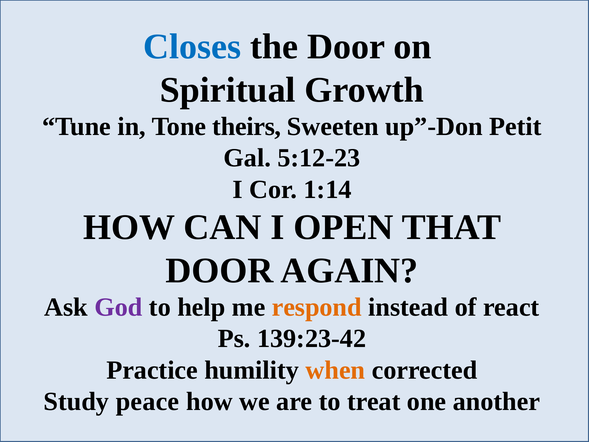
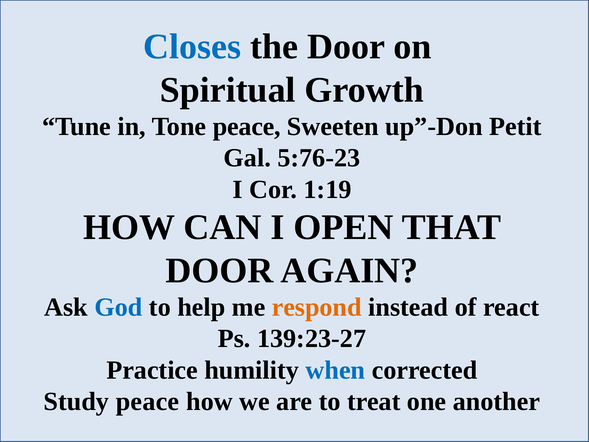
Tone theirs: theirs -> peace (247, 126)
5:12-23: 5:12-23 -> 5:76-23 (319, 158)
1:14: 1:14 -> 1:19 (328, 189)
God colour: purple -> blue (118, 307)
139:23-42: 139:23-42 -> 139:23-27 (312, 338)
when colour: orange -> blue (335, 370)
